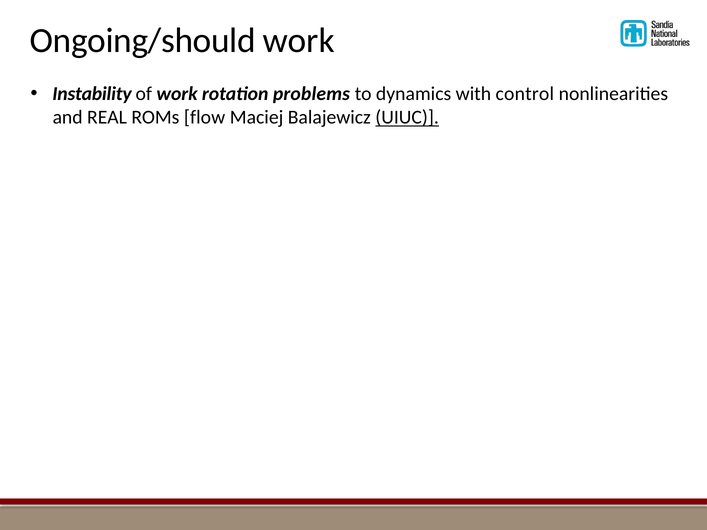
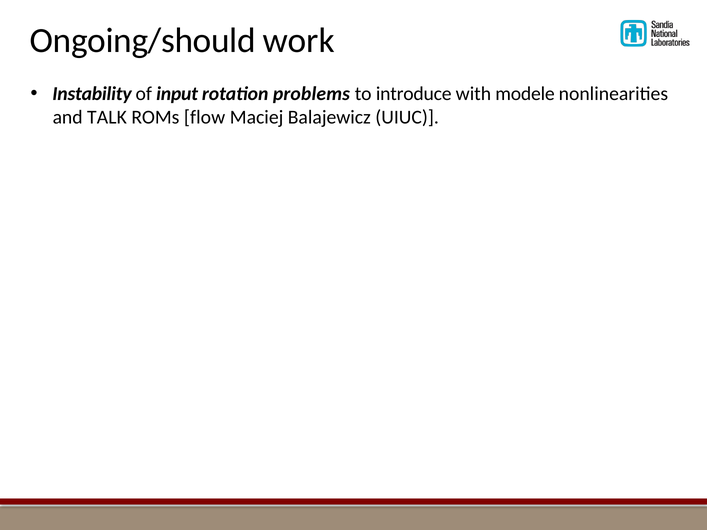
of work: work -> input (177, 94)
dynamics: dynamics -> introduce (414, 94)
control: control -> modele (525, 94)
REAL: REAL -> TALK (107, 118)
UIUC underline: present -> none (407, 118)
